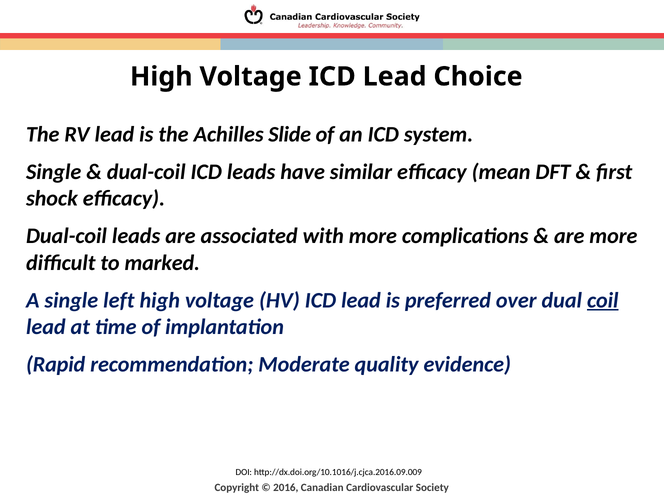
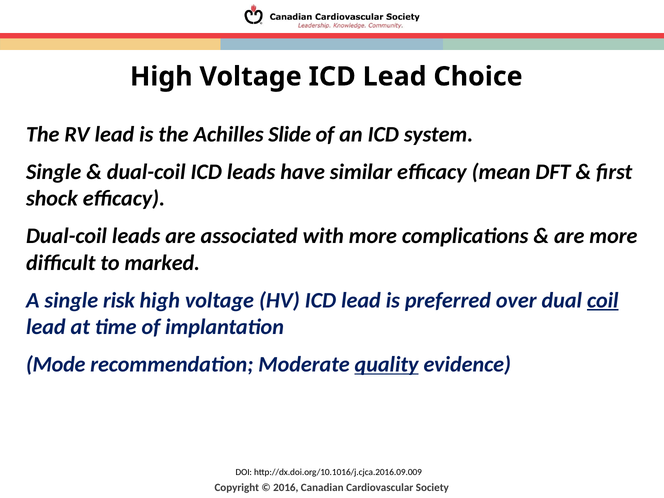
left: left -> risk (119, 300)
Rapid: Rapid -> Mode (56, 365)
quality underline: none -> present (387, 365)
